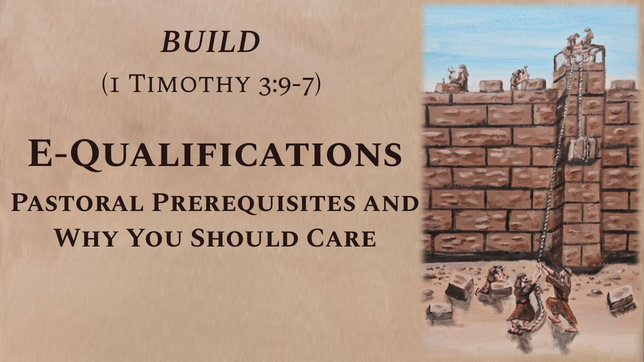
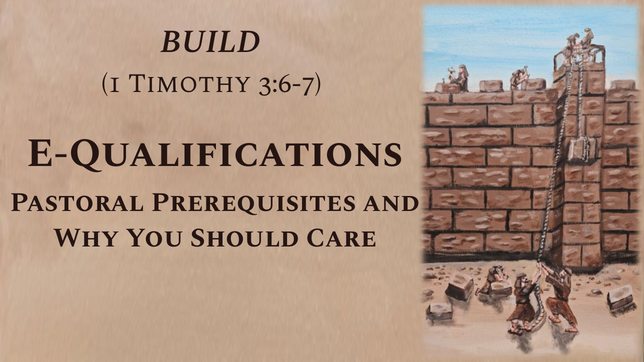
3:9-7: 3:9-7 -> 3:6-7 (290, 83)
